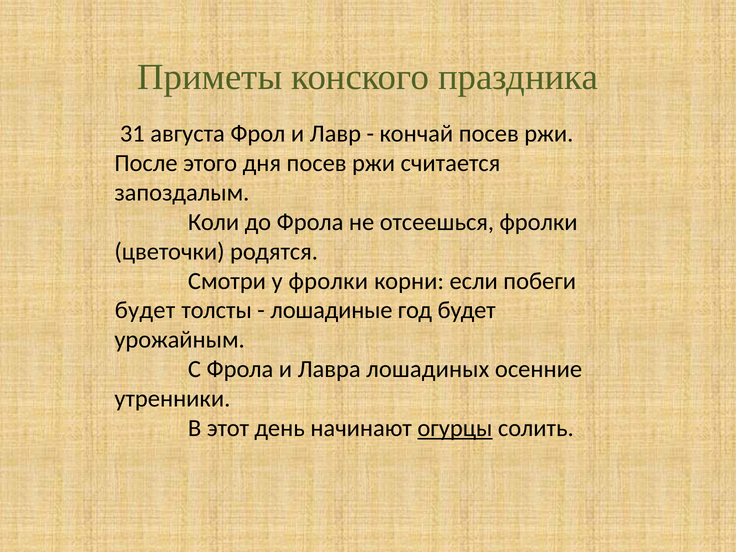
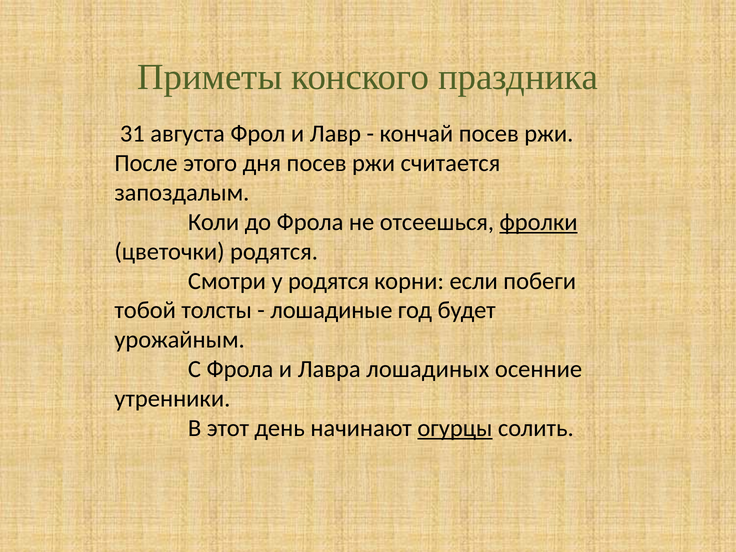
фролки underline: none -> present (539, 222)
у фролки: фролки -> родятся (329, 281)
будет: будет -> тобой (145, 310)
